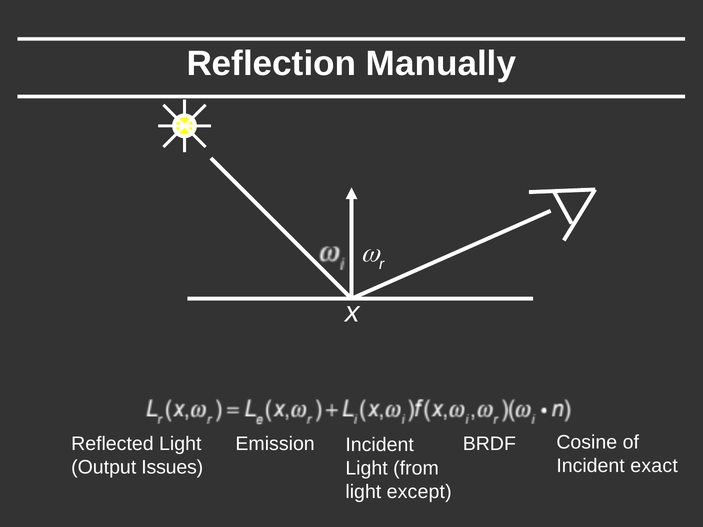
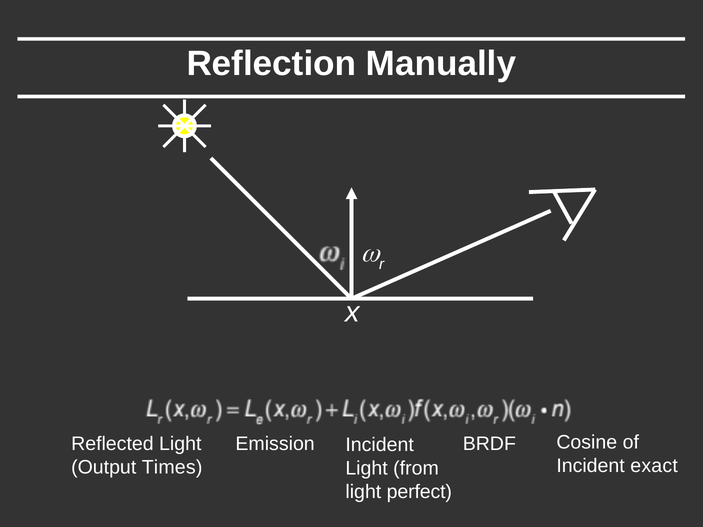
Issues: Issues -> Times (172, 467)
except: except -> perfect (419, 492)
